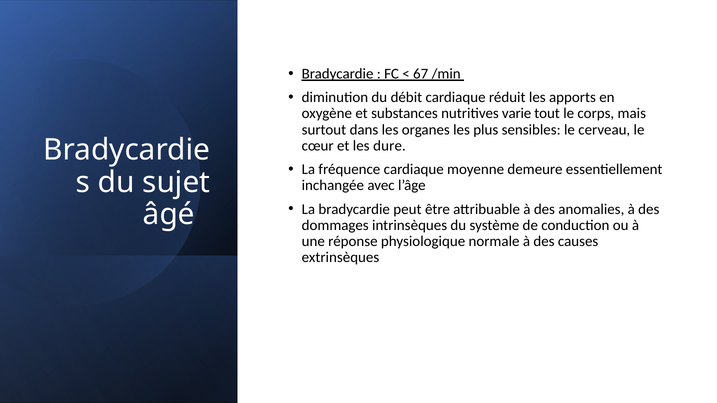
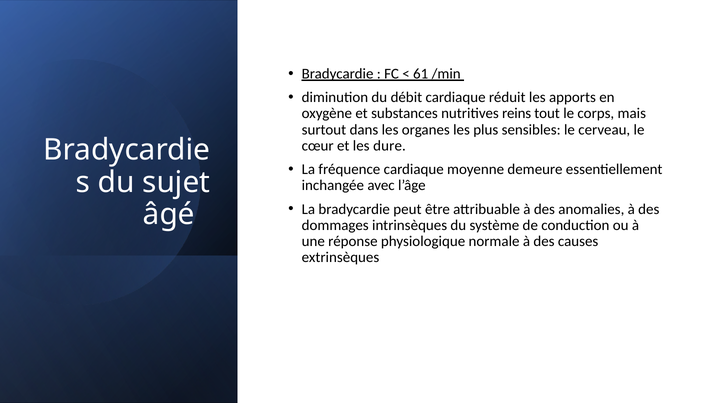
67: 67 -> 61 (421, 74)
varie: varie -> reins (517, 114)
